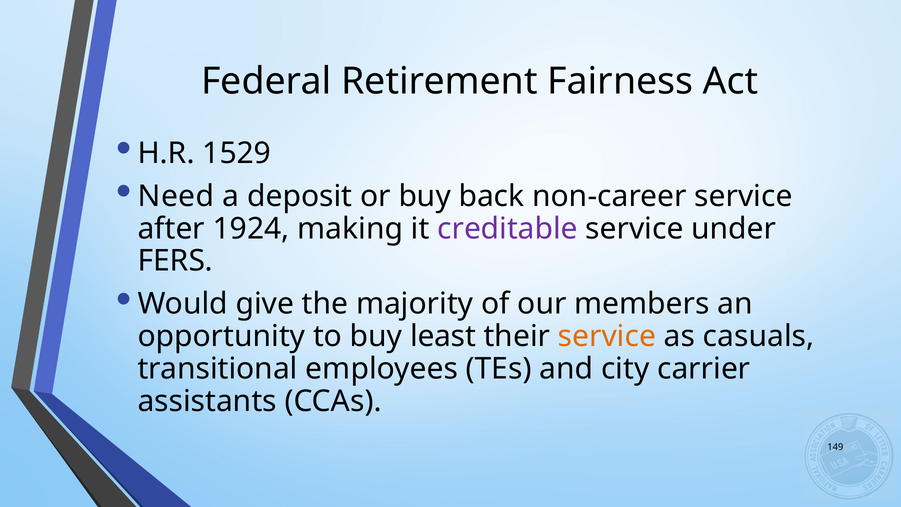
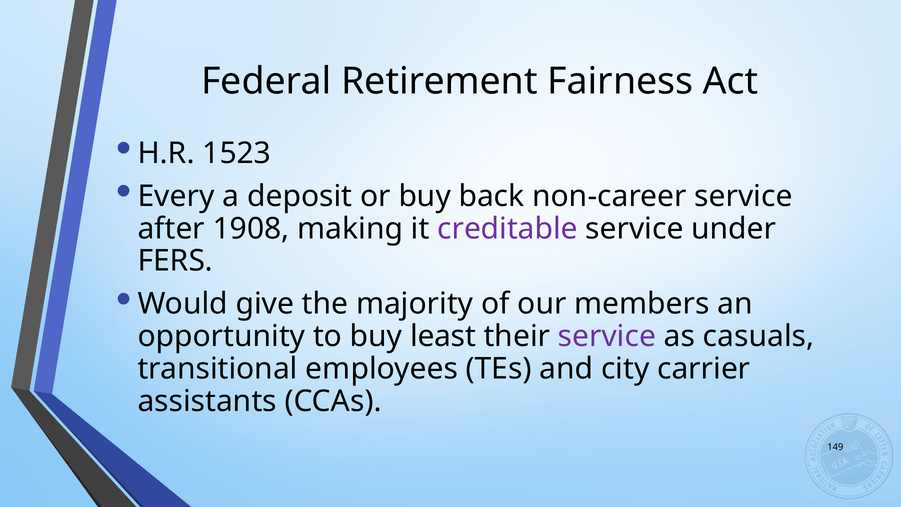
1529: 1529 -> 1523 (237, 153)
Need: Need -> Every (176, 196)
1924: 1924 -> 1908 (251, 229)
service colour: orange -> purple (607, 336)
